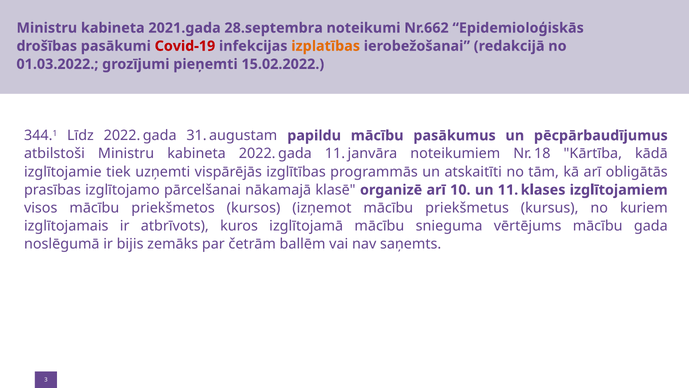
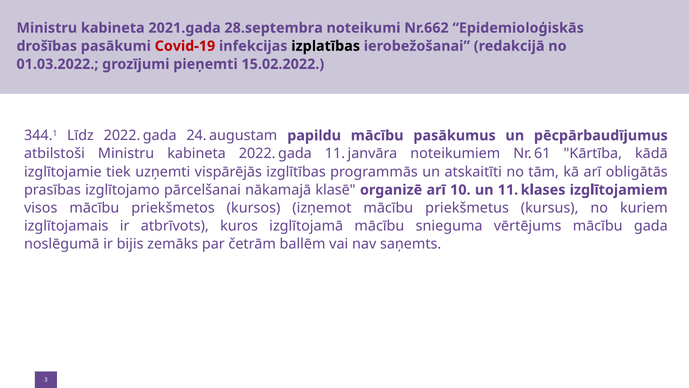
izplatības colour: orange -> black (326, 46)
31: 31 -> 24 (197, 135)
18: 18 -> 61 (542, 154)
